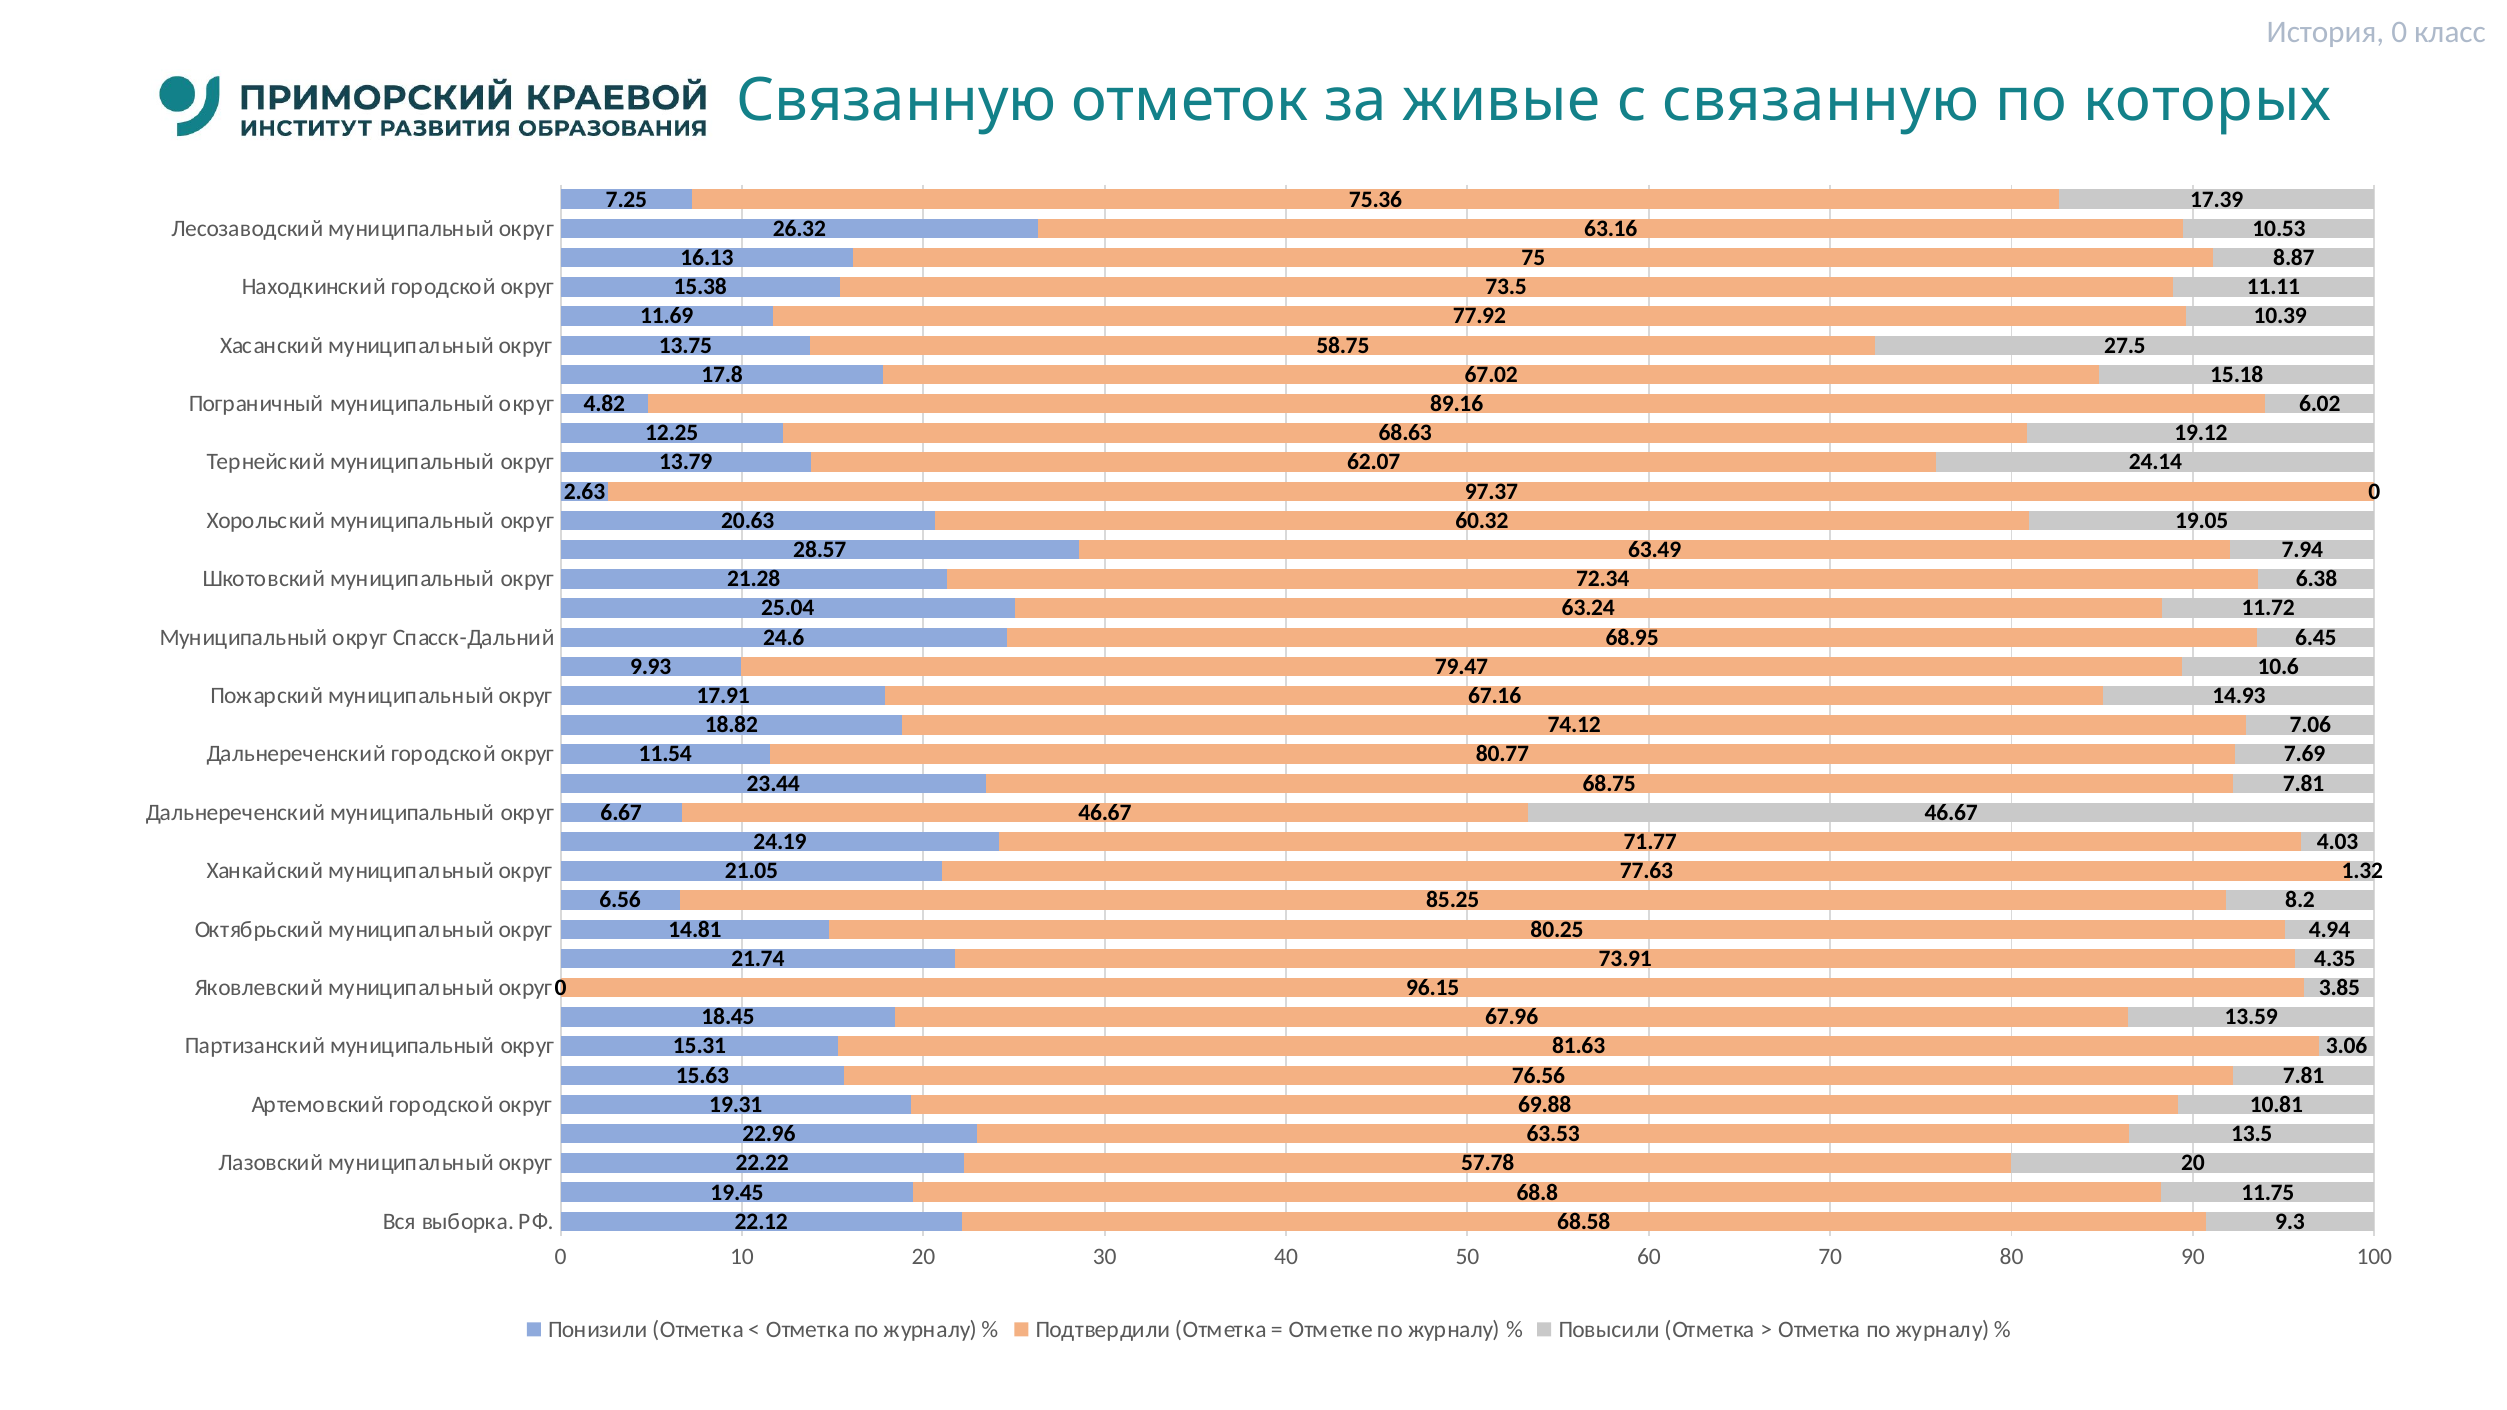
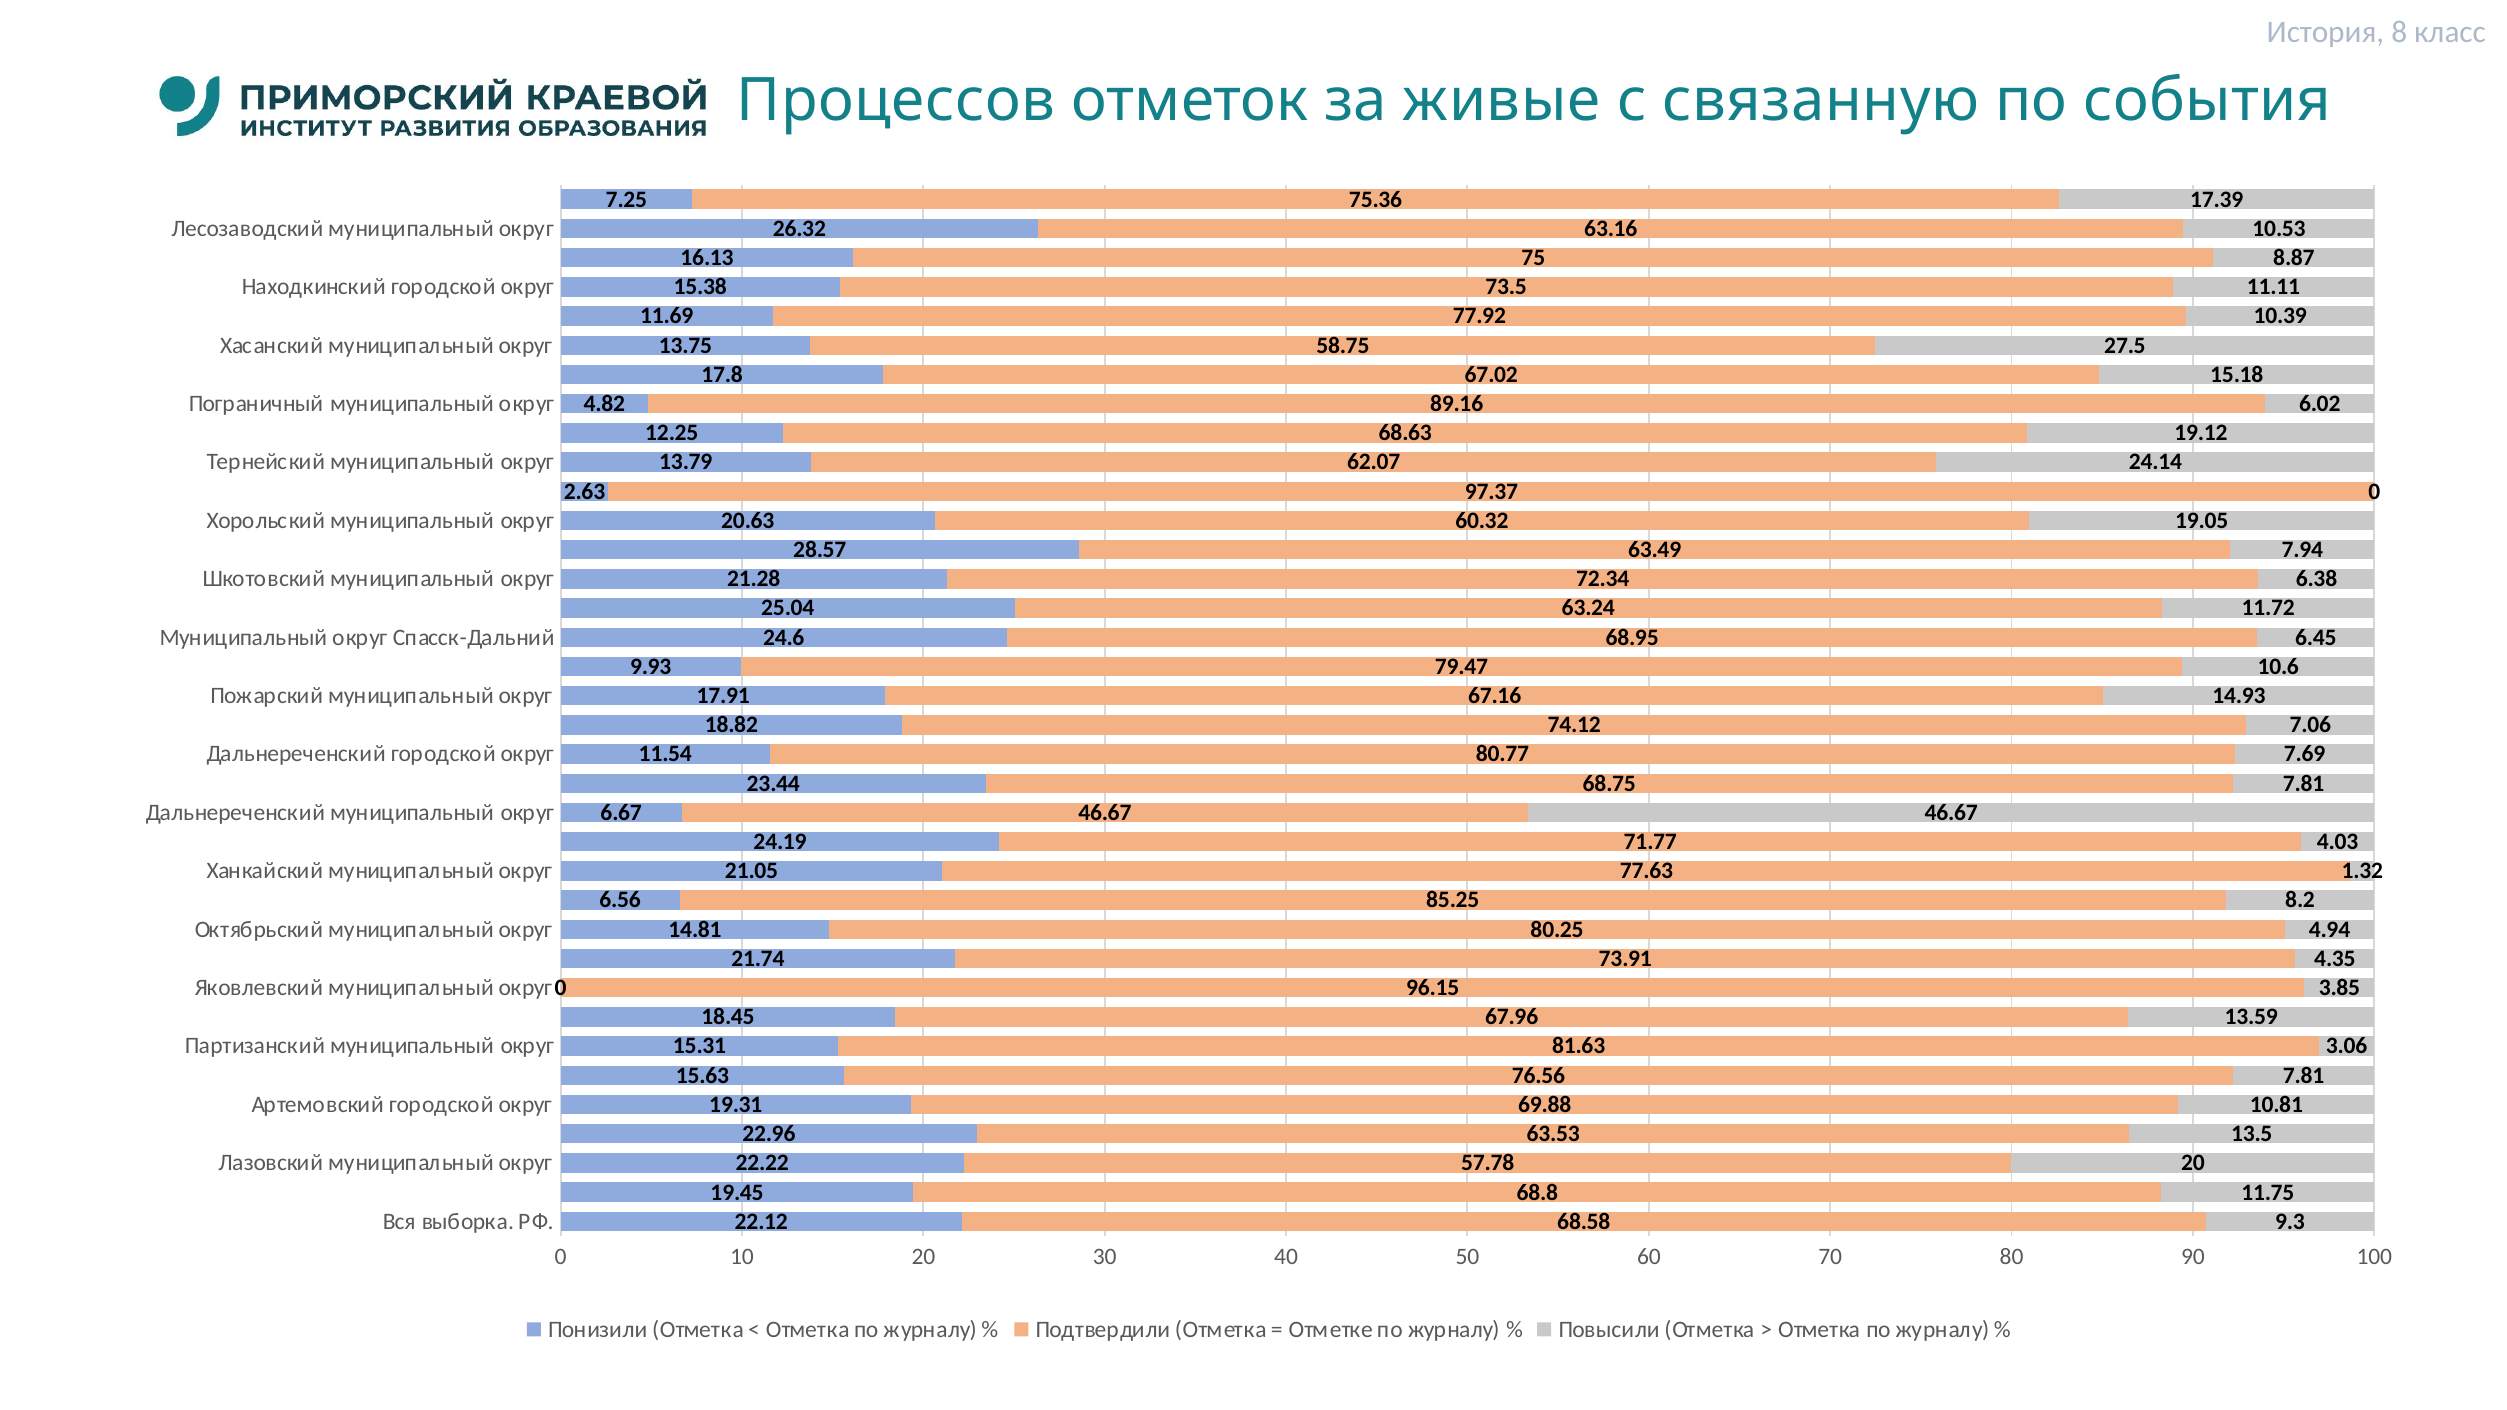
История 0: 0 -> 8 (2399, 32)
Связанную: Связанную -> Процессов (896, 101)
которых: которых -> события (2207, 101)
